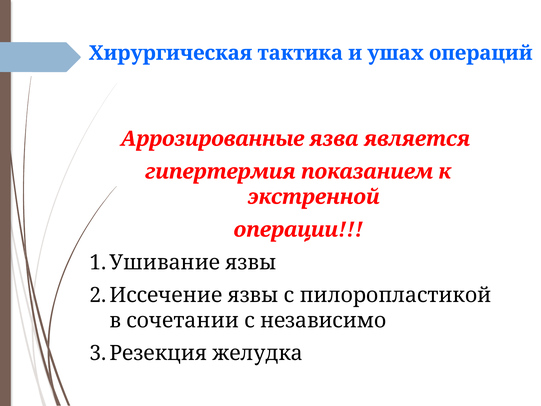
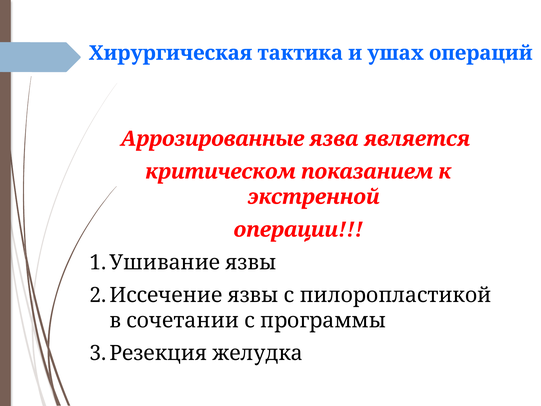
гипертермия: гипертермия -> критическом (221, 172)
независимо: независимо -> программы (323, 320)
